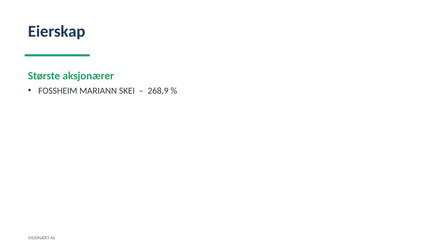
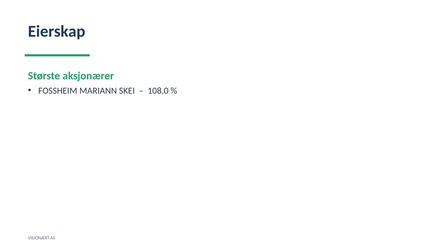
268,9: 268,9 -> 108,0 (158, 90)
